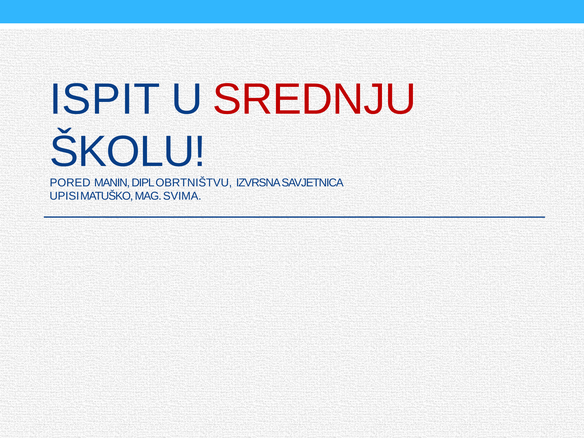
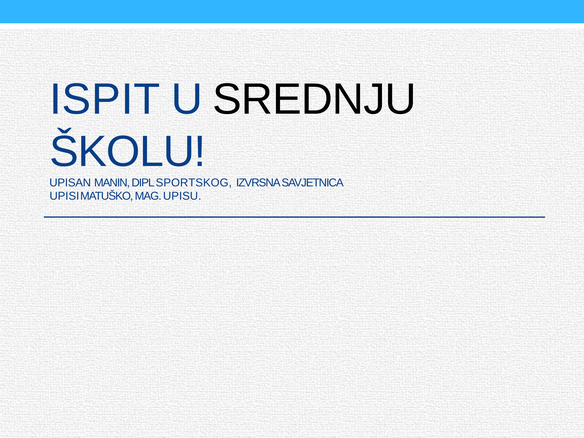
SREDNJU colour: red -> black (315, 99)
PORED: PORED -> UPISAN (70, 183)
OBRTNIŠTVU: OBRTNIŠTVU -> SPORTSKOG (194, 183)
SVIMA: SVIMA -> UPISU (182, 196)
